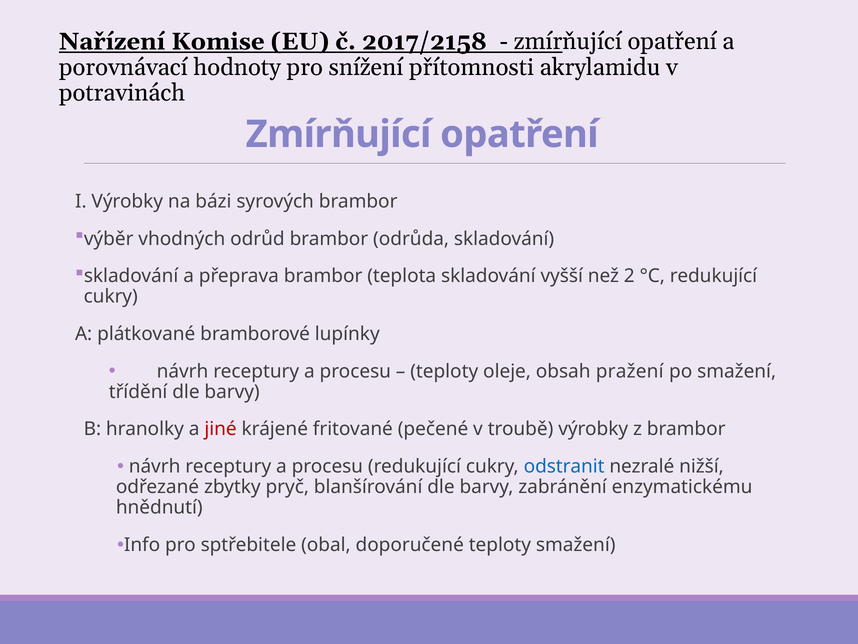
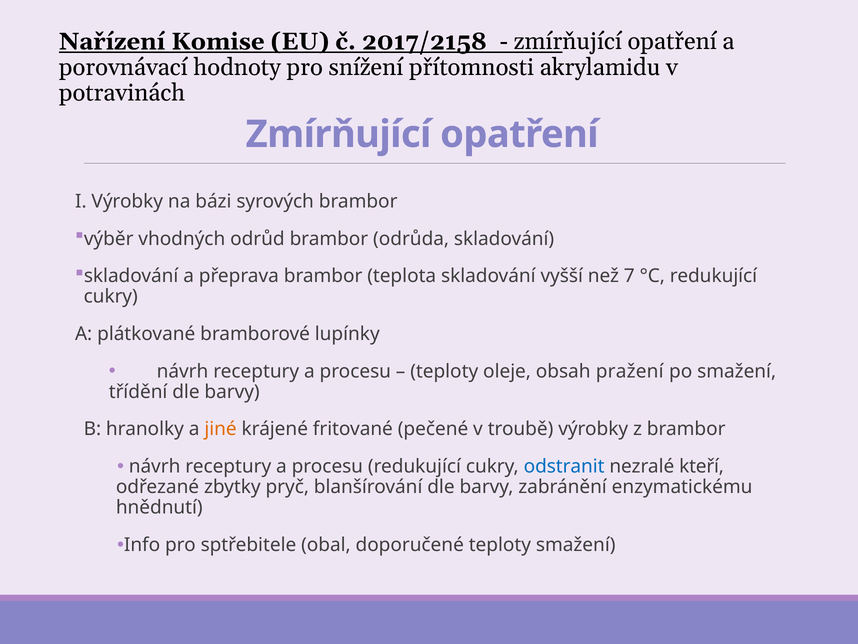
2: 2 -> 7 (629, 276)
jiné colour: red -> orange (221, 429)
nižší: nižší -> kteří (702, 466)
